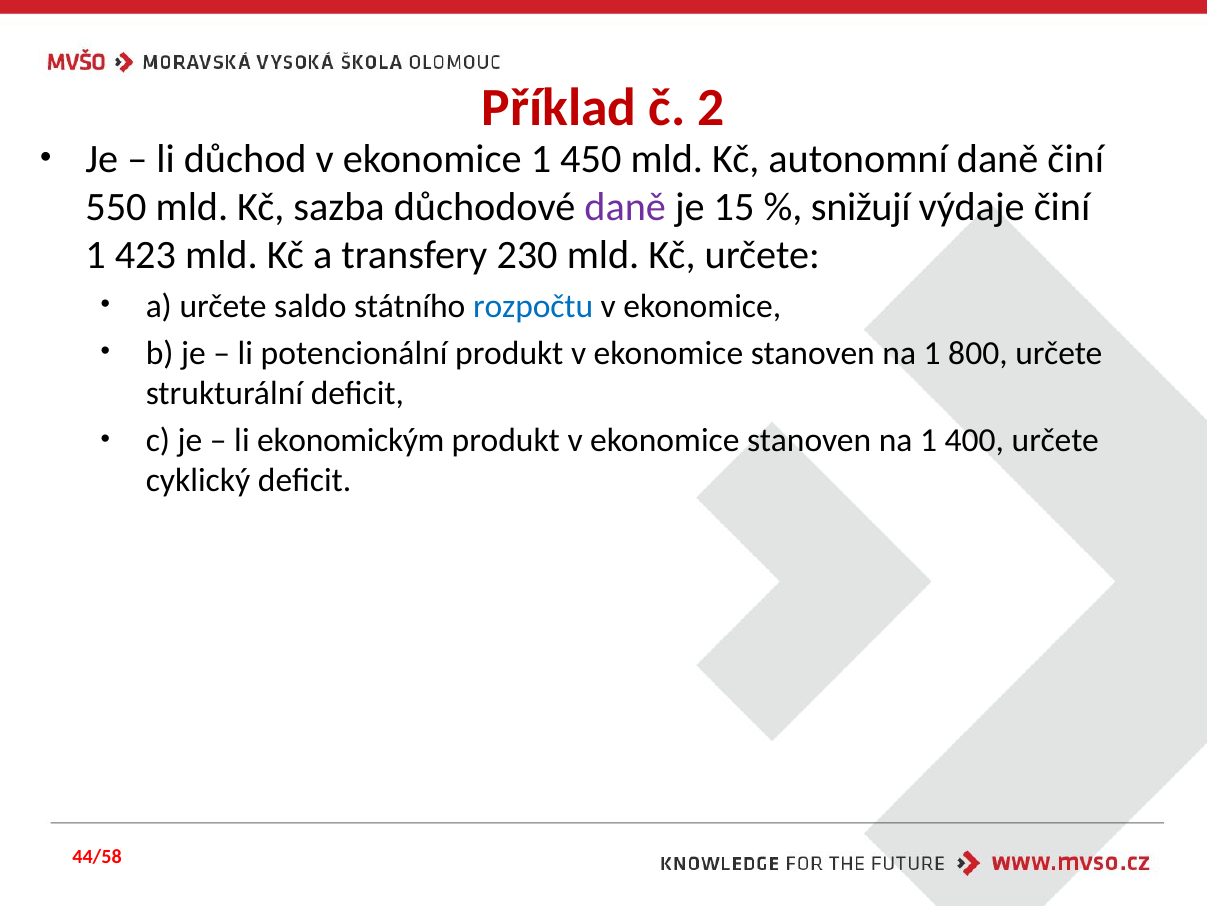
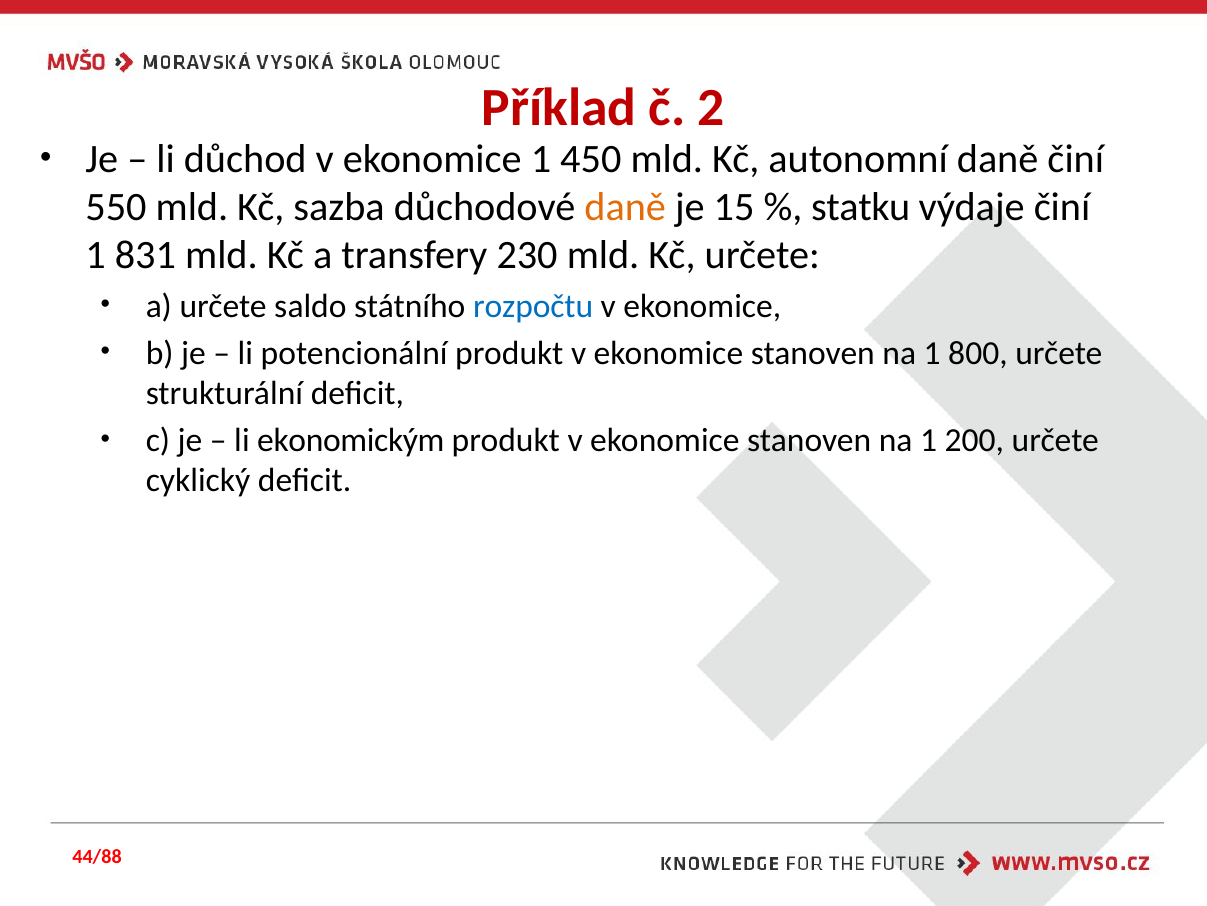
daně colour: purple -> orange (625, 207)
snižují: snižují -> statku (861, 207)
423: 423 -> 831 (145, 255)
400: 400 -> 200 (974, 440)
44/58: 44/58 -> 44/88 (97, 856)
